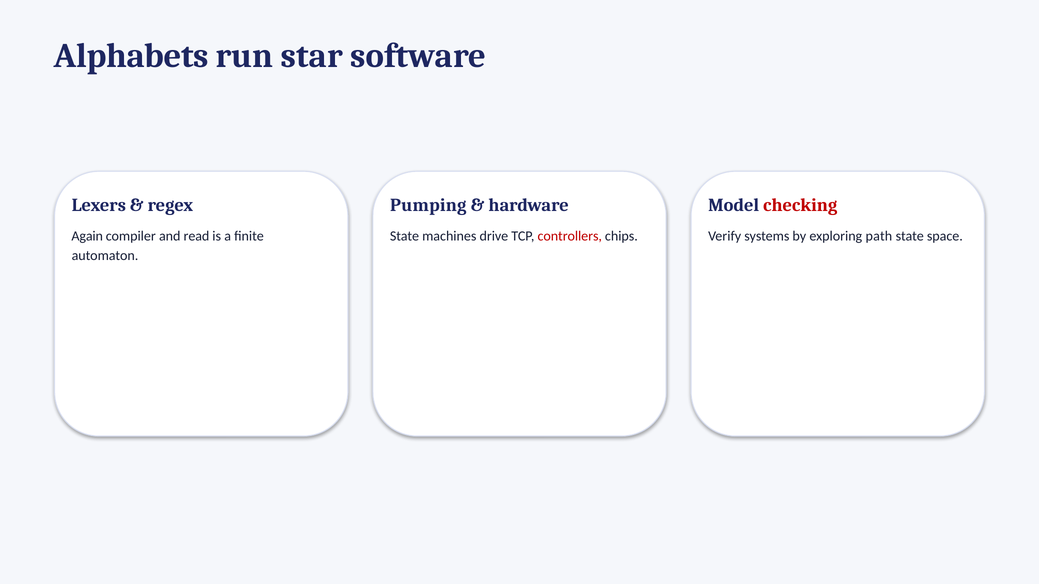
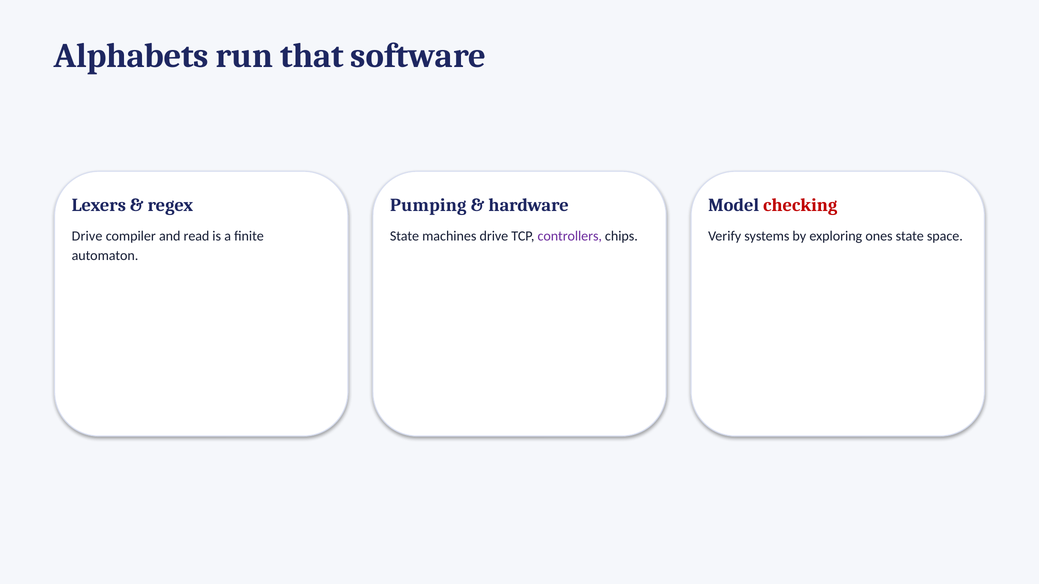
star: star -> that (312, 56)
Again: Again -> Drive (87, 236)
controllers colour: red -> purple (570, 236)
path: path -> ones (879, 236)
